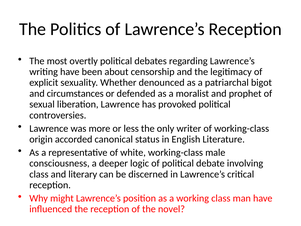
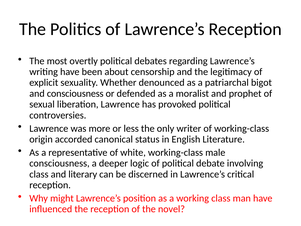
and circumstances: circumstances -> consciousness (75, 93)
